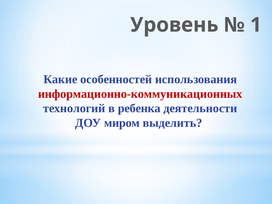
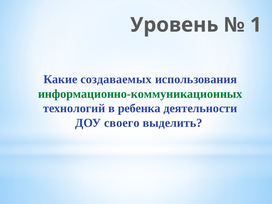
особенностей: особенностей -> создаваемых (116, 79)
информационно-коммуникационных colour: red -> green (140, 94)
миром: миром -> своего (122, 123)
